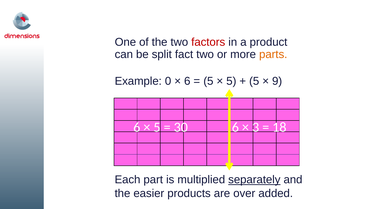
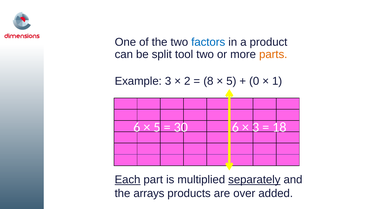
factors colour: red -> blue (208, 42)
fact: fact -> tool (184, 54)
Example 0: 0 -> 3 (168, 81)
6: 6 -> 2 (187, 81)
5: 5 -> 8 (208, 81)
5: 5 -> 0 (254, 81)
9: 9 -> 1 (277, 81)
Each underline: none -> present (128, 179)
easier: easier -> arrays (149, 193)
